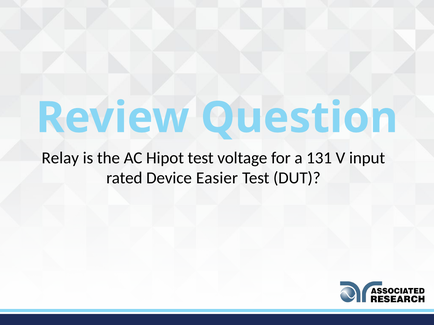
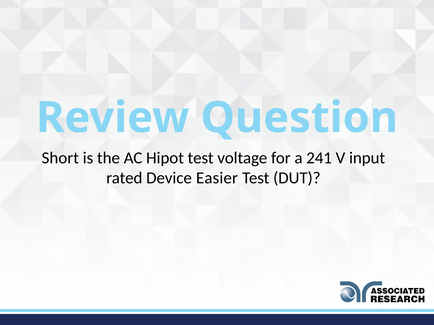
Relay: Relay -> Short (60, 158)
131: 131 -> 241 (319, 158)
